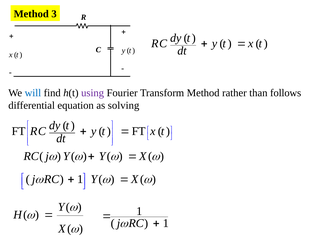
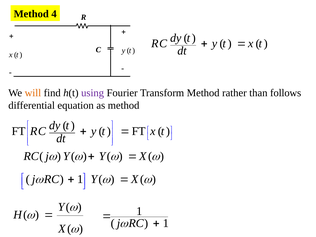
3: 3 -> 4 (54, 14)
will colour: blue -> orange (33, 93)
as solving: solving -> method (124, 106)
